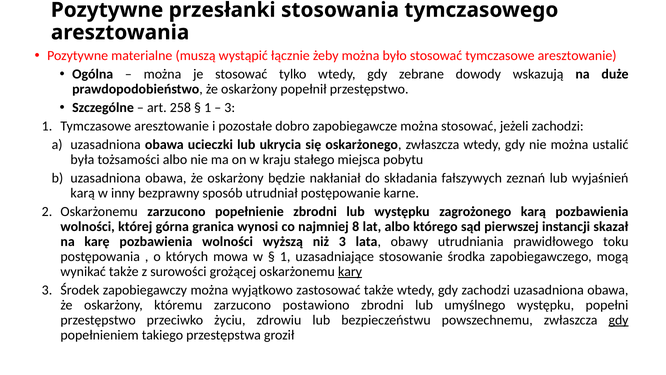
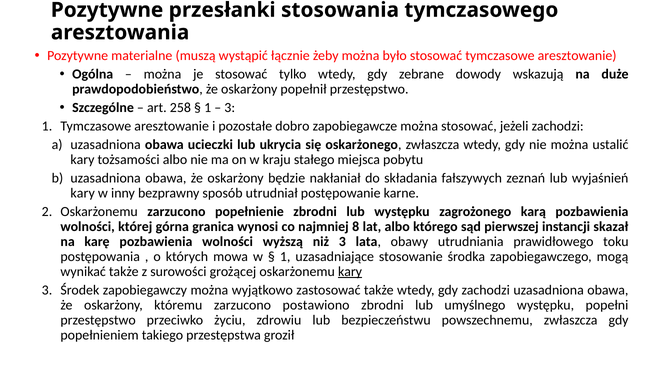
była: była -> kary (82, 159)
karą: karą -> kary (83, 193)
gdy underline: present -> none (619, 320)
